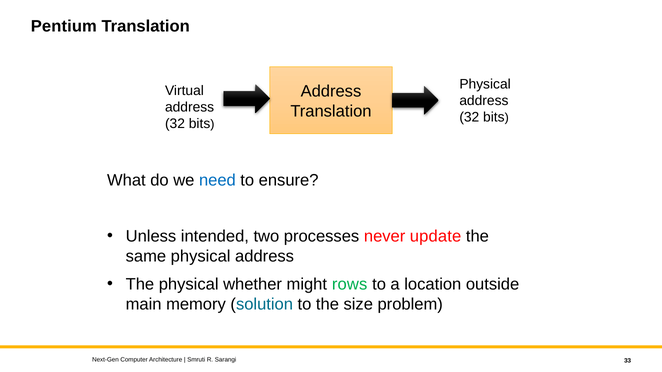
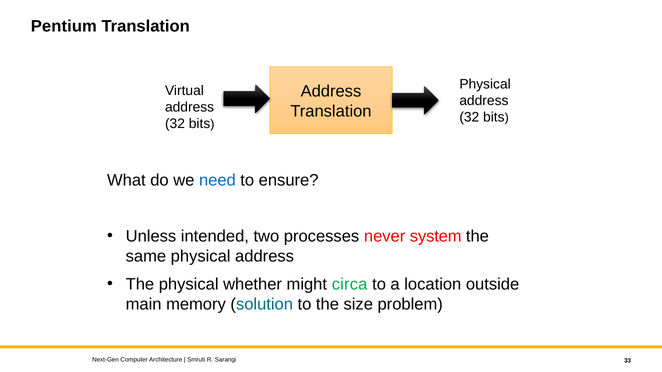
update: update -> system (436, 237)
rows: rows -> circa (350, 285)
